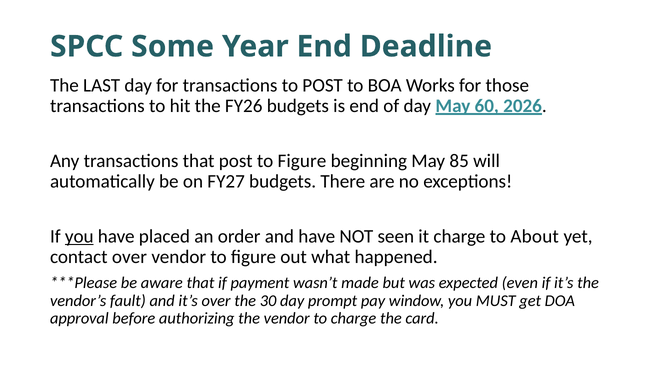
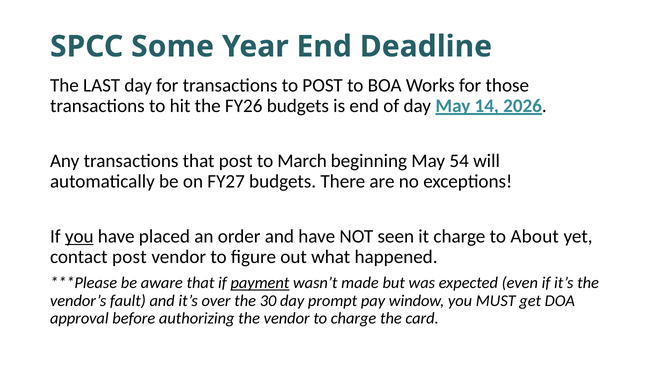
60: 60 -> 14 (487, 106)
post to Figure: Figure -> March (302, 161)
85: 85 -> 54 (459, 161)
contact over: over -> post (129, 257)
payment underline: none -> present (260, 283)
